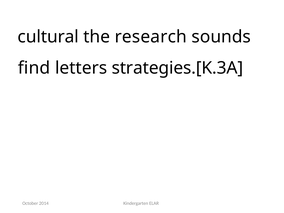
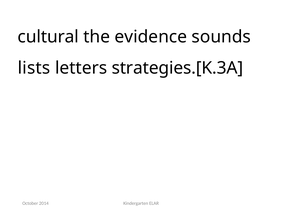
research: research -> evidence (151, 37)
find: find -> lists (34, 68)
